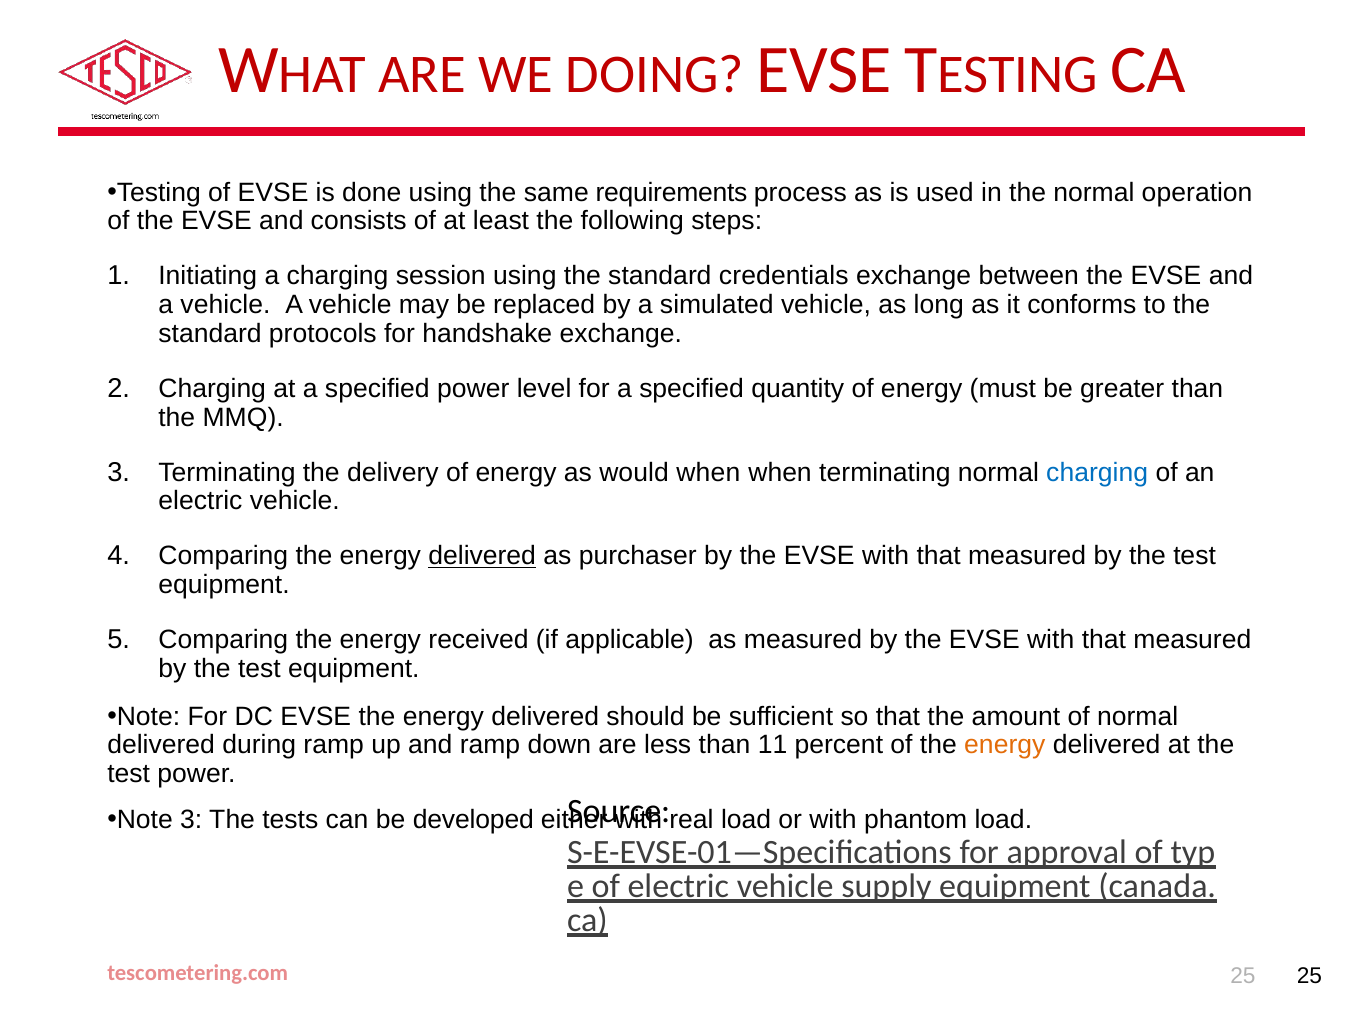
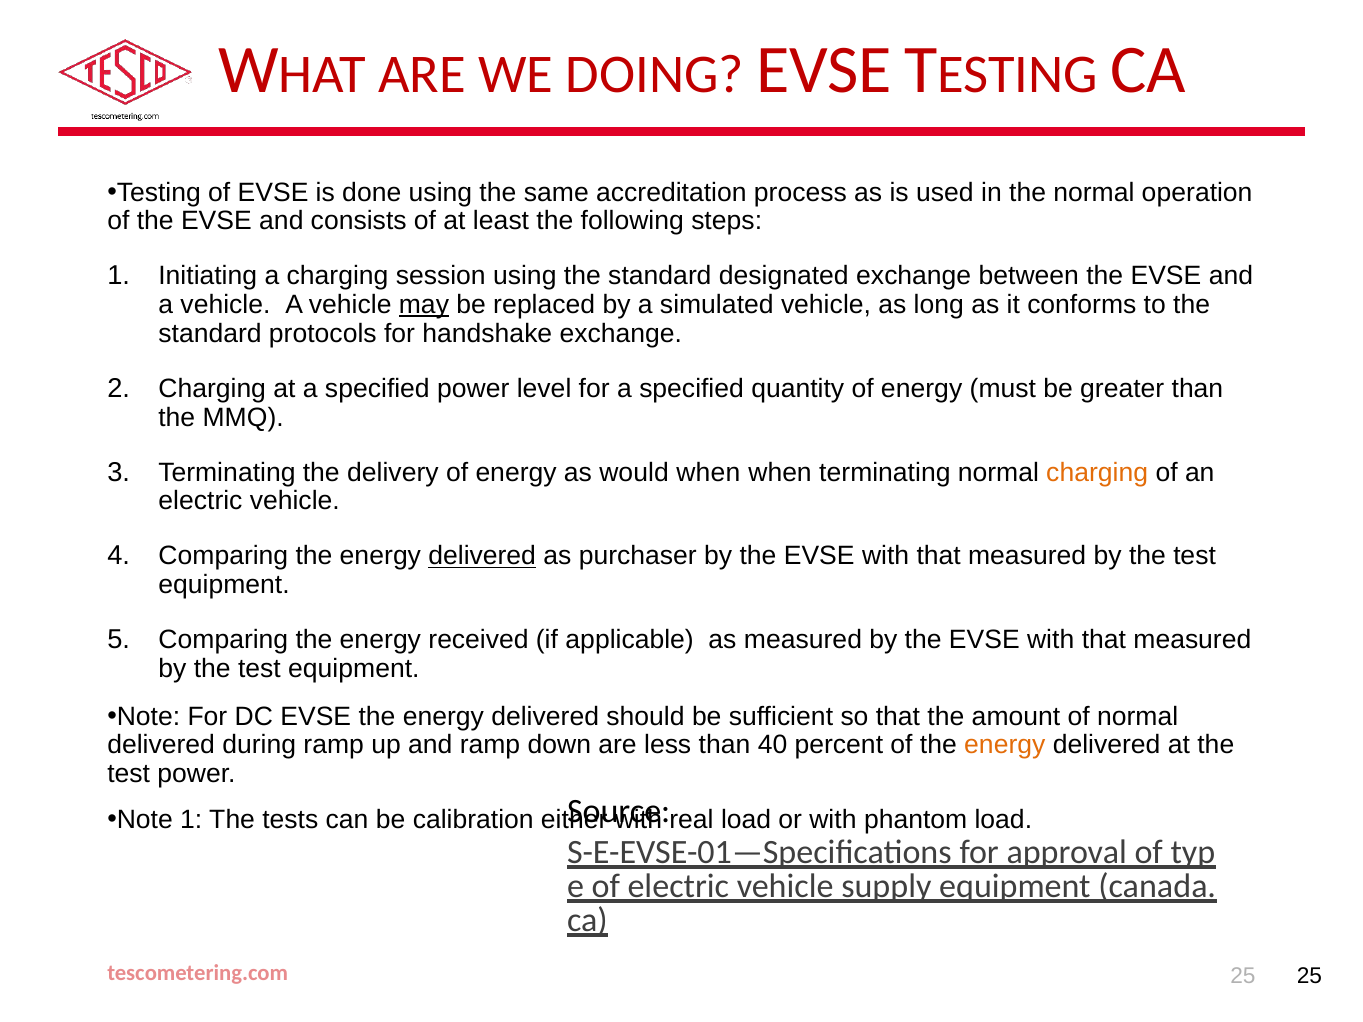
requirements: requirements -> accreditation (671, 192)
credentials: credentials -> designated (784, 276)
may underline: none -> present (424, 305)
charging colour: blue -> orange (1097, 473)
11: 11 -> 40 (773, 745)
Note 3: 3 -> 1 (191, 819)
developed: developed -> calibration (473, 819)
